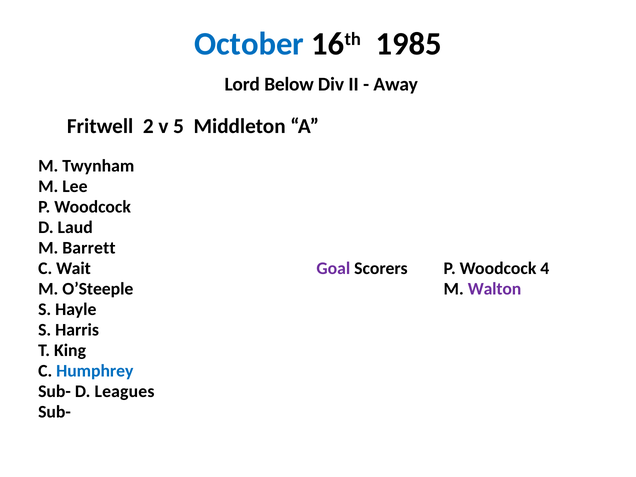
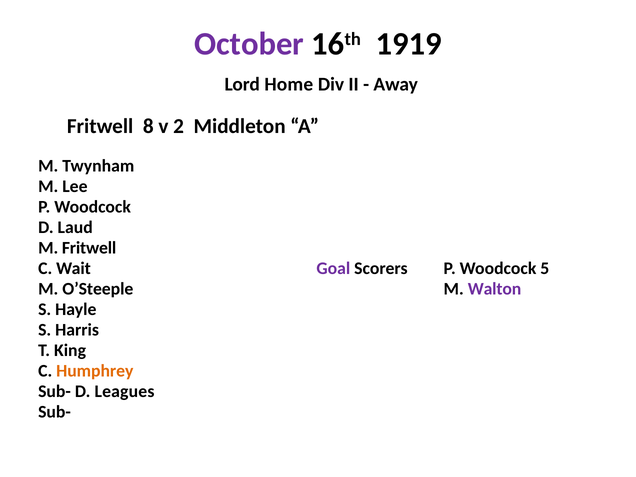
October colour: blue -> purple (249, 44)
1985: 1985 -> 1919 (409, 44)
Below: Below -> Home (289, 84)
2: 2 -> 8 (148, 126)
5: 5 -> 2 (179, 126)
M Barrett: Barrett -> Fritwell (89, 248)
4: 4 -> 5 (545, 268)
Humphrey colour: blue -> orange (95, 371)
